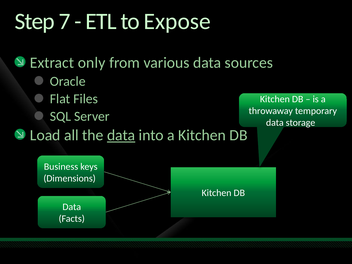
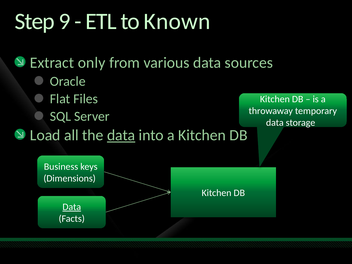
7: 7 -> 9 (65, 21)
Expose: Expose -> Known (177, 21)
Data underline: none -> present (72, 207)
